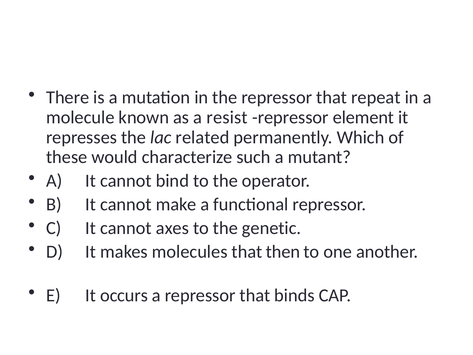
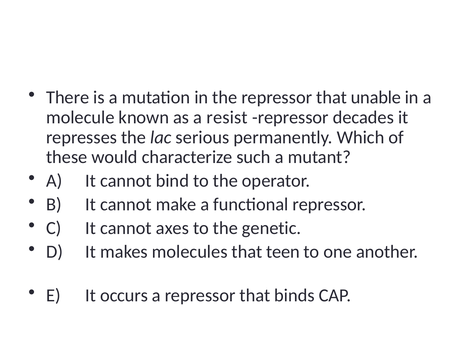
repeat: repeat -> unable (376, 97)
element: element -> decades (363, 117)
related: related -> serious (203, 137)
then: then -> teen (283, 252)
